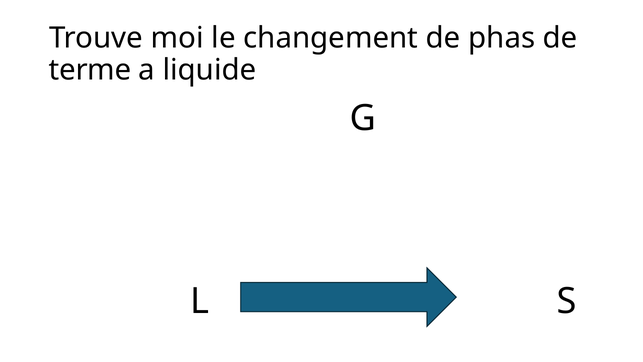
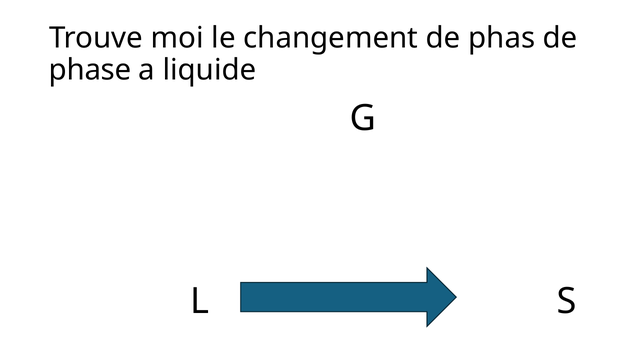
terme: terme -> phase (90, 70)
